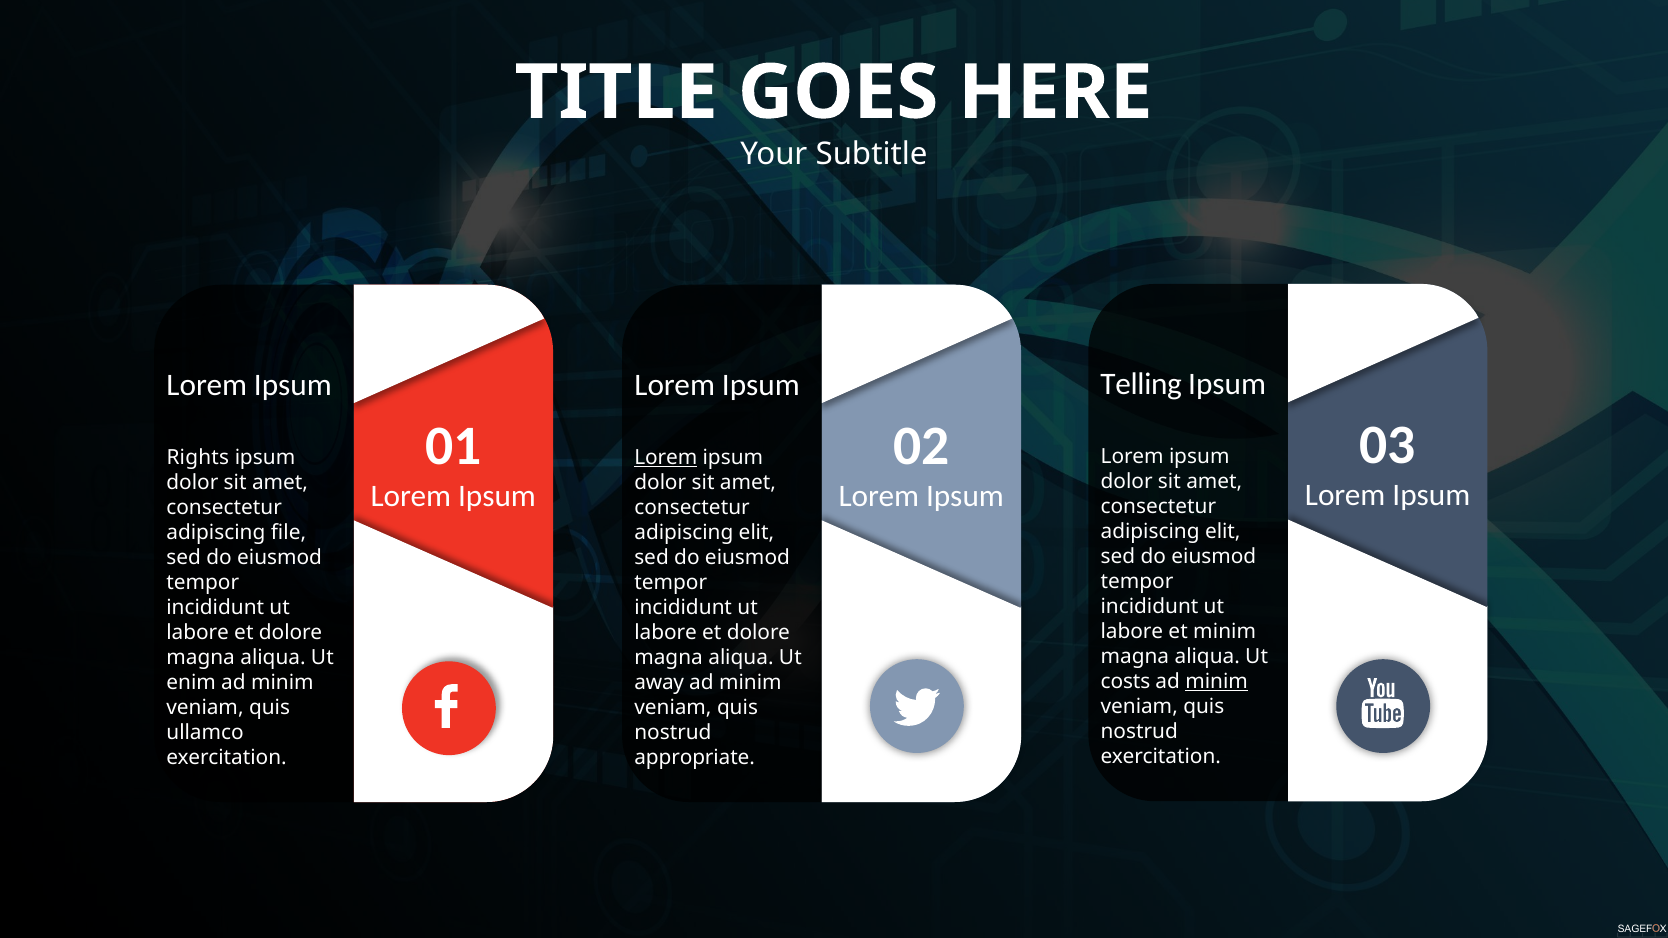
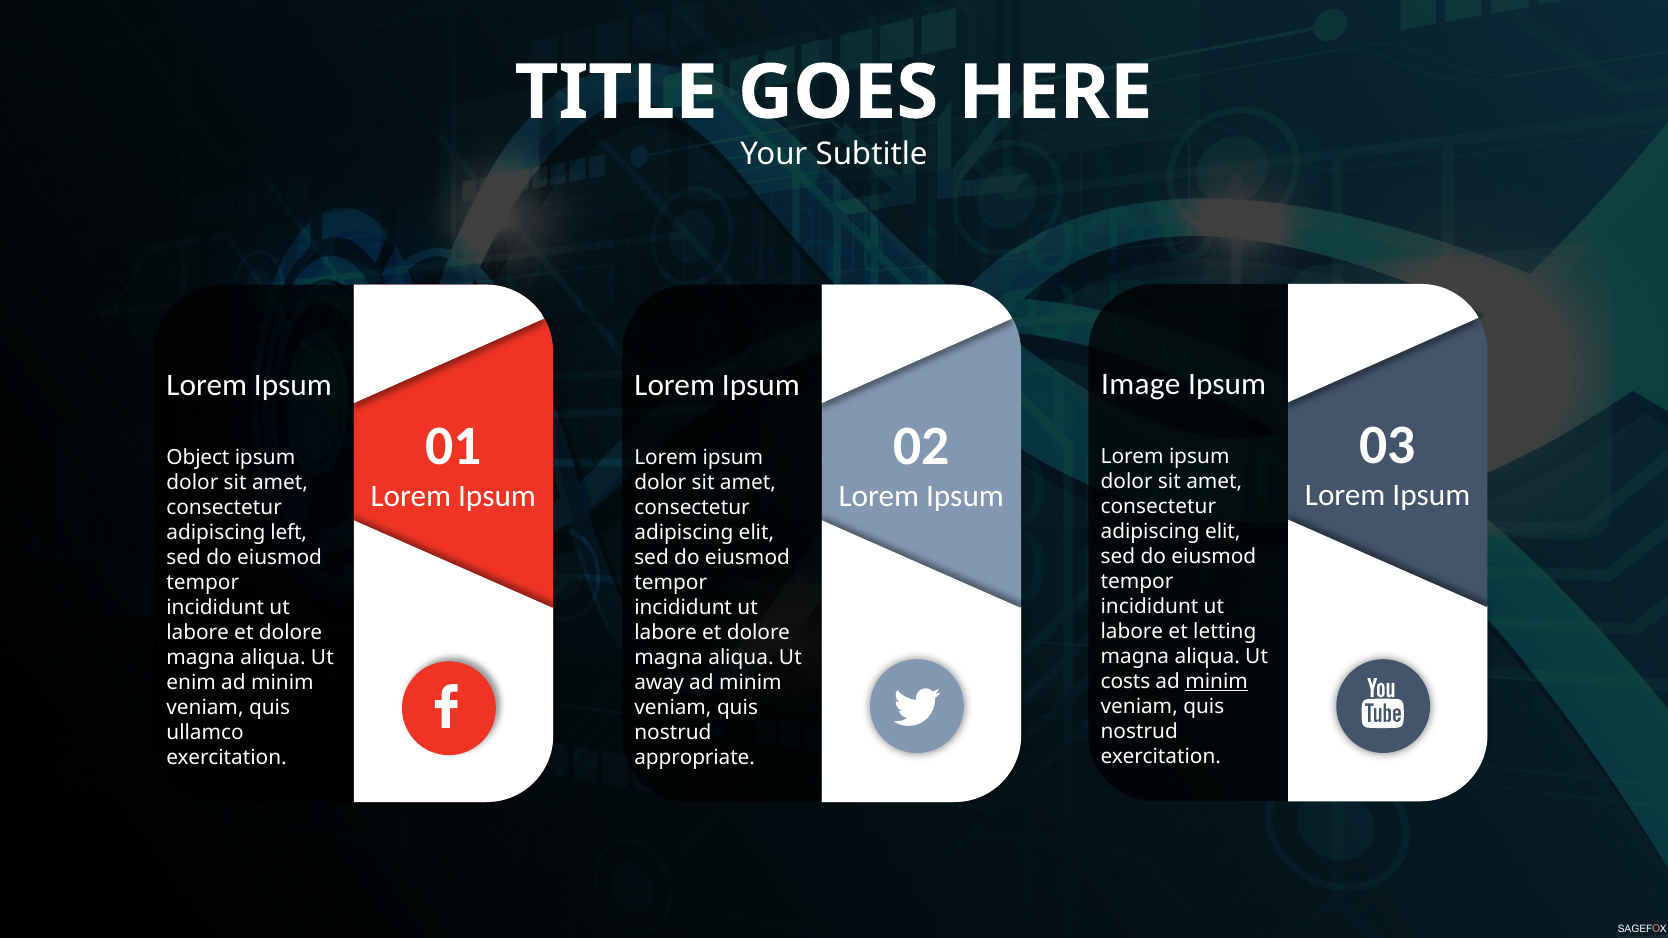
Telling: Telling -> Image (1141, 385)
Rights: Rights -> Object (198, 458)
Lorem underline: present -> none (666, 458)
file: file -> left (289, 533)
et minim: minim -> letting (1225, 632)
